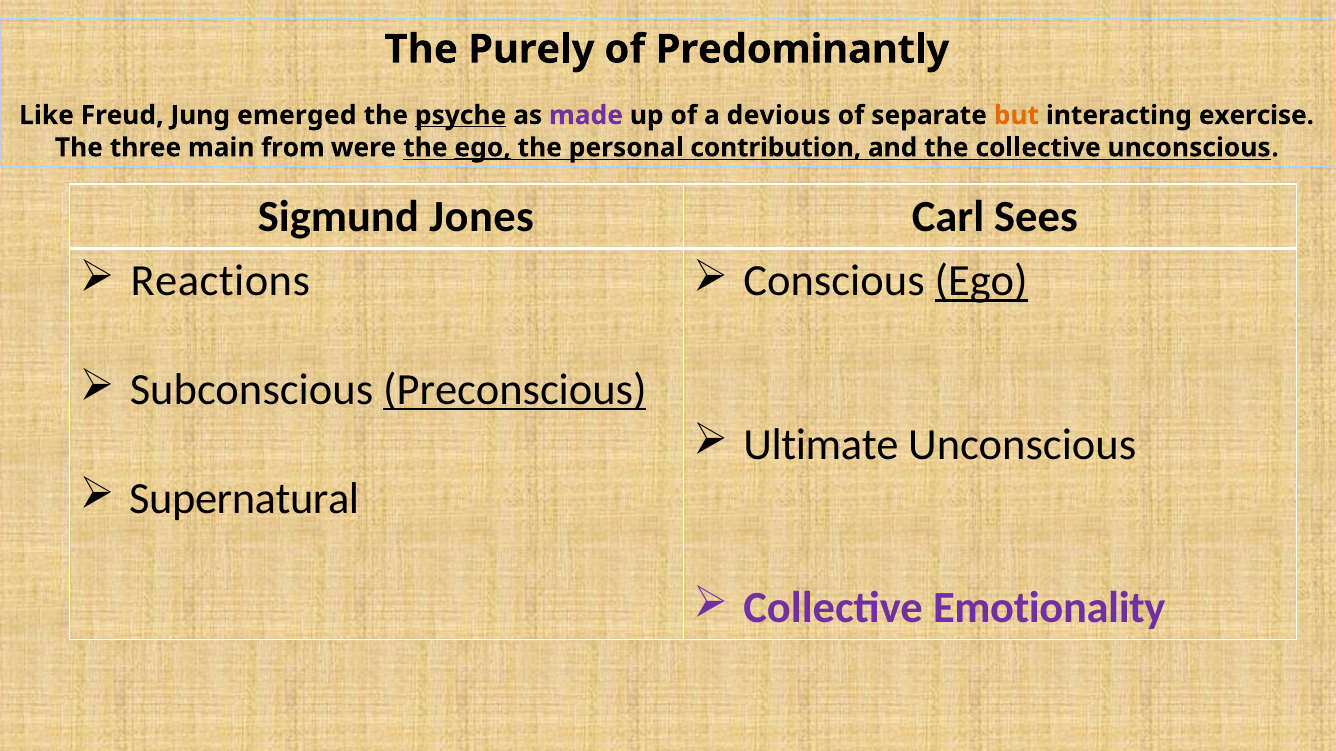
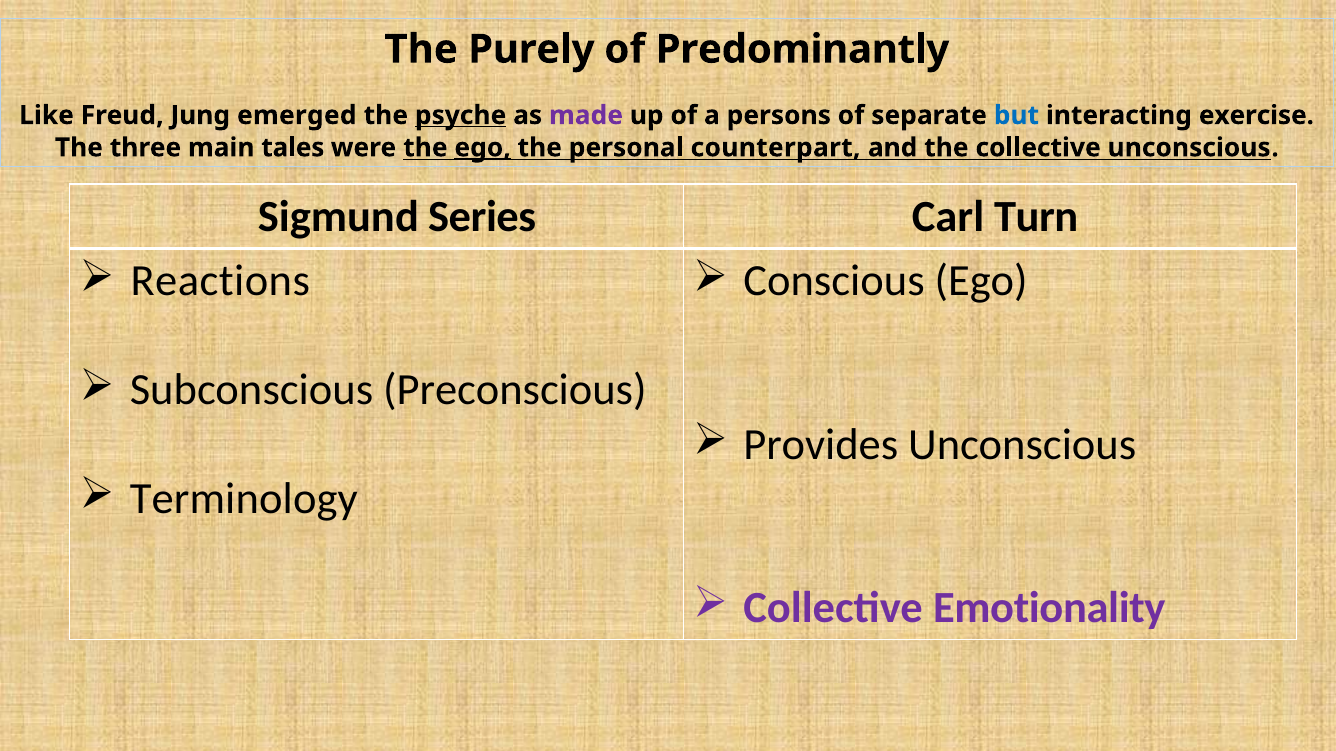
devious: devious -> persons (779, 115)
but colour: orange -> blue (1016, 115)
from: from -> tales (293, 148)
contribution: contribution -> counterpart (776, 148)
Jones: Jones -> Series (482, 217)
Sees: Sees -> Turn (1036, 217)
Ego underline: present -> none (981, 281)
Preconscious underline: present -> none (515, 390)
Ultimate: Ultimate -> Provides (821, 445)
Supernatural: Supernatural -> Terminology (244, 499)
